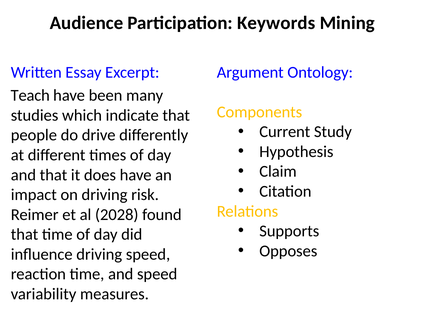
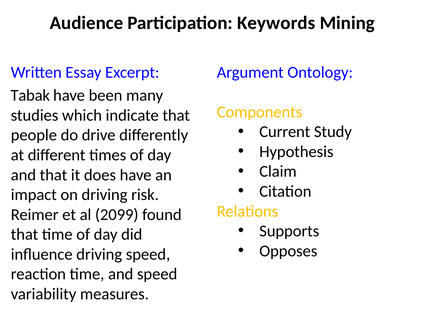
Teach: Teach -> Tabak (30, 95)
2028: 2028 -> 2099 (117, 214)
